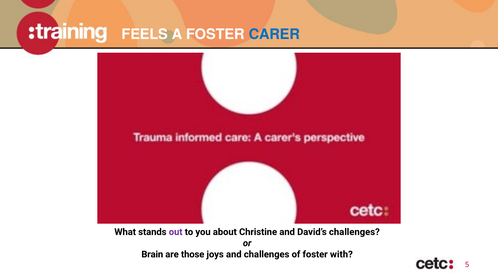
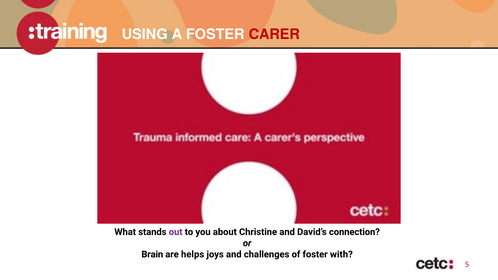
FEELS: FEELS -> USING (145, 34)
CARER colour: blue -> red (274, 34)
David’s challenges: challenges -> connection (354, 232)
those: those -> helps (193, 254)
